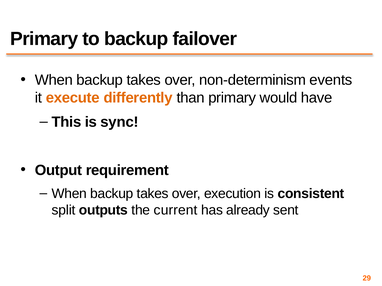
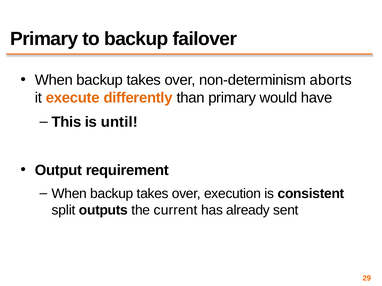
events: events -> aborts (331, 80)
sync: sync -> until (119, 122)
